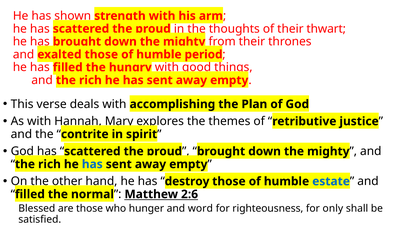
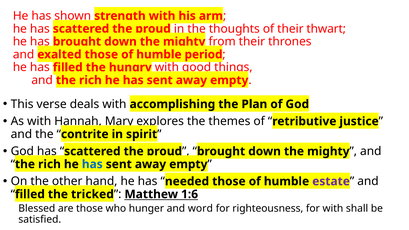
destroy: destroy -> needed (187, 181)
estate colour: blue -> purple (331, 181)
normal: normal -> tricked (92, 194)
2:6: 2:6 -> 1:6 (190, 194)
for only: only -> with (333, 208)
